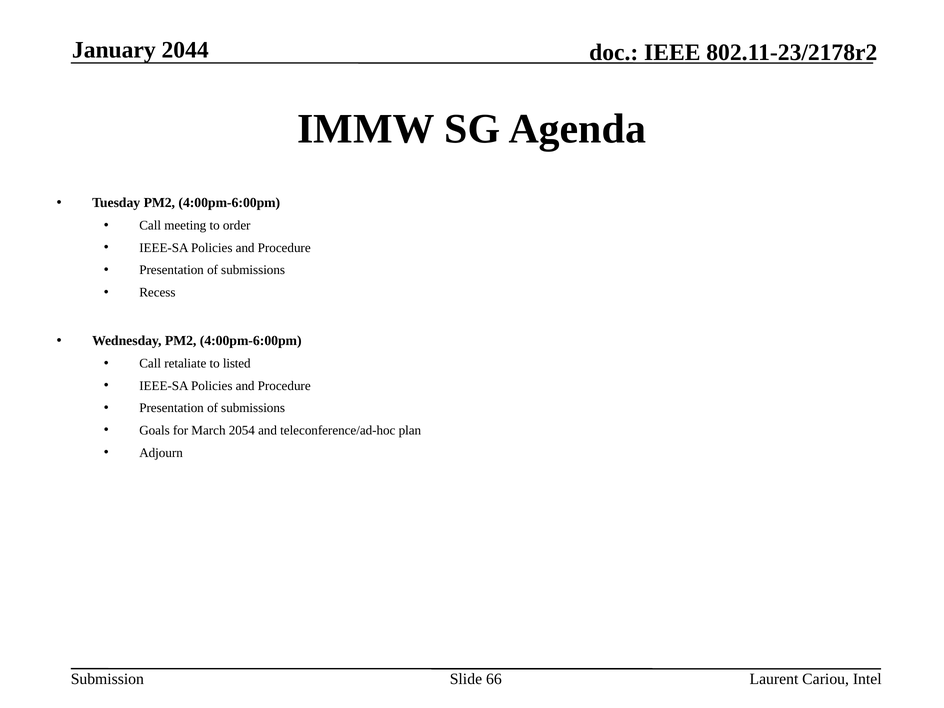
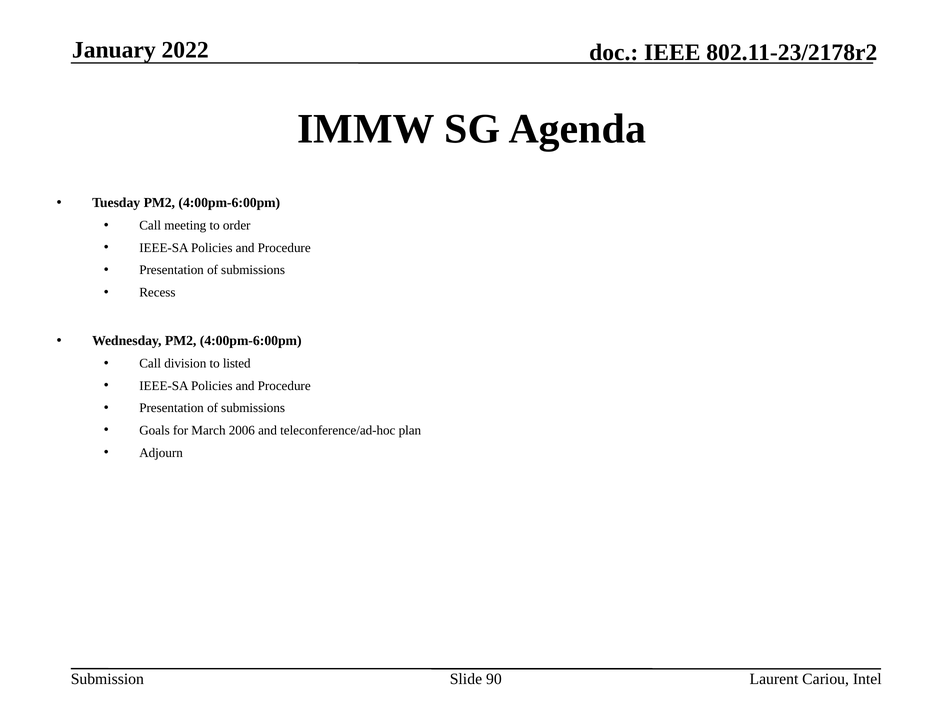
2044: 2044 -> 2022 (185, 50)
retaliate: retaliate -> division (185, 363)
2054: 2054 -> 2006 (242, 430)
66: 66 -> 90 (494, 679)
